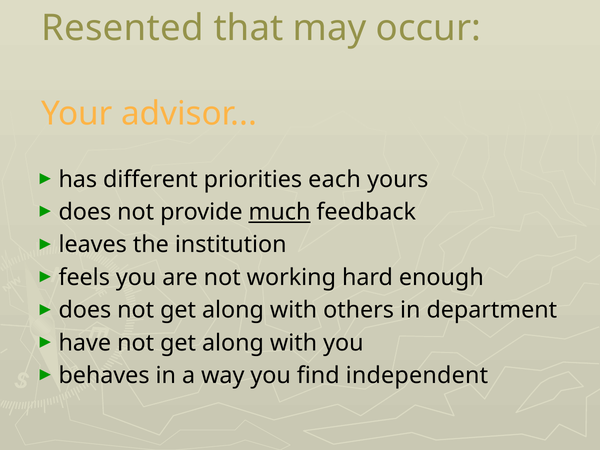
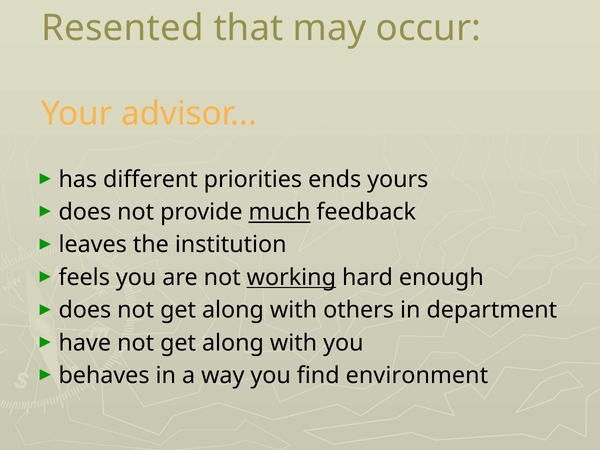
each: each -> ends (335, 179)
working underline: none -> present (291, 277)
independent: independent -> environment (417, 376)
